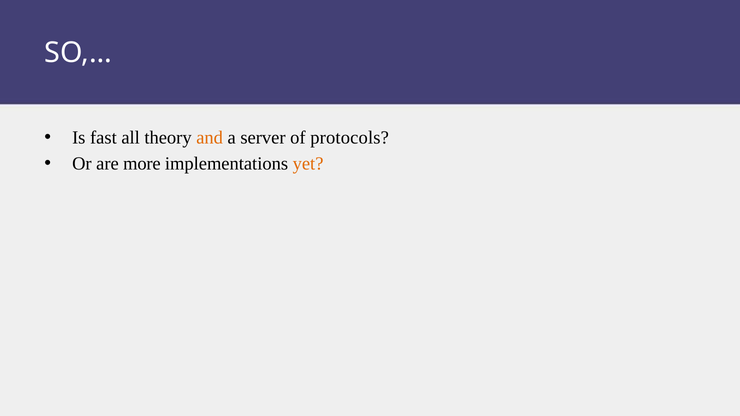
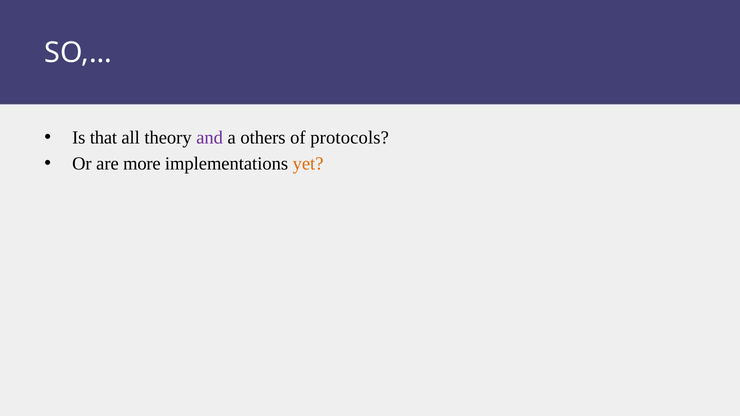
fast: fast -> that (104, 138)
and colour: orange -> purple (210, 138)
server: server -> others (263, 138)
